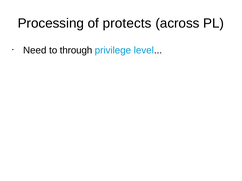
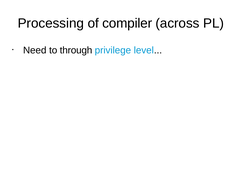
protects: protects -> compiler (127, 23)
